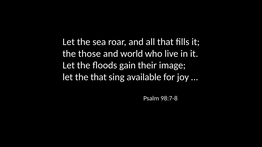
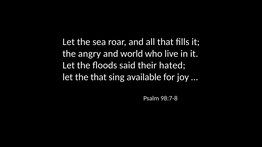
those: those -> angry (89, 54)
gain: gain -> said (127, 66)
image: image -> hated (172, 66)
